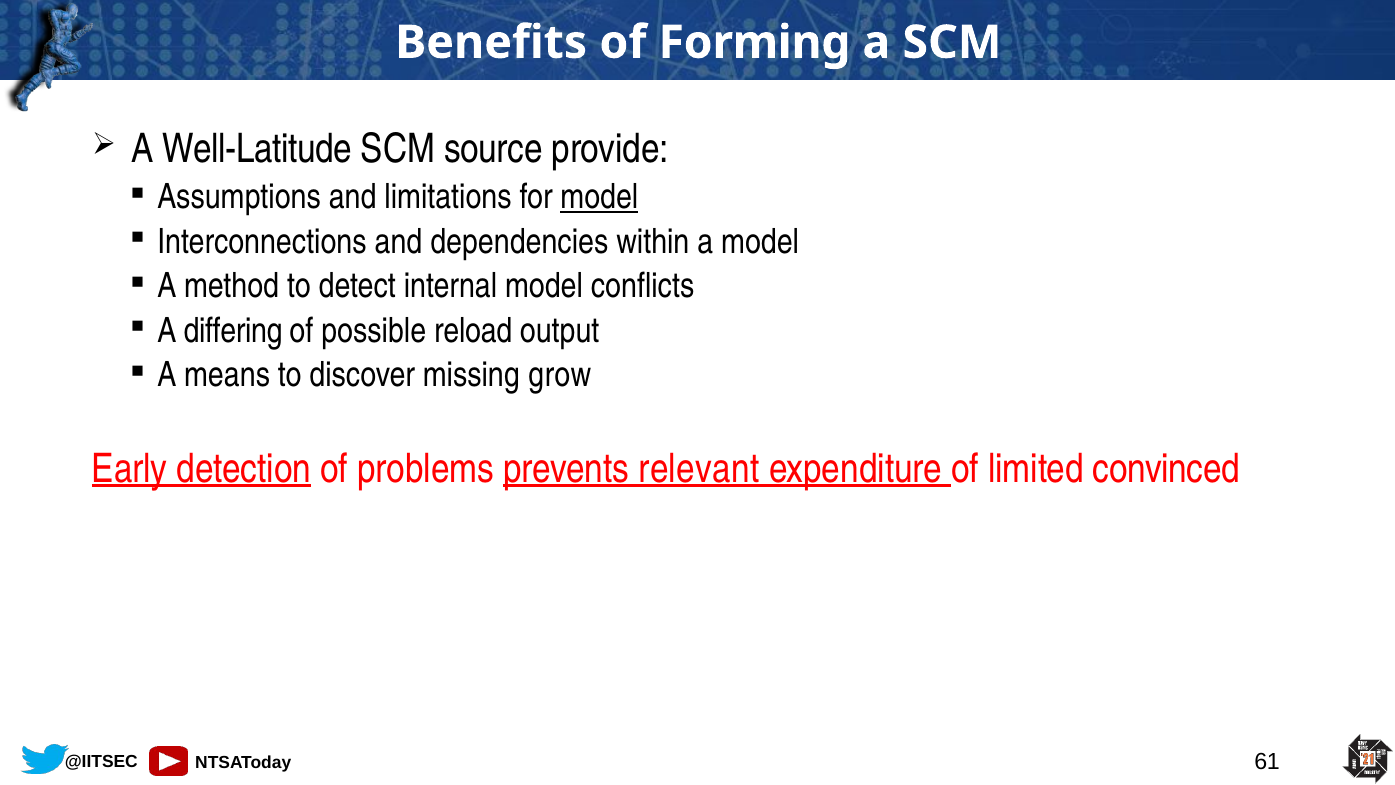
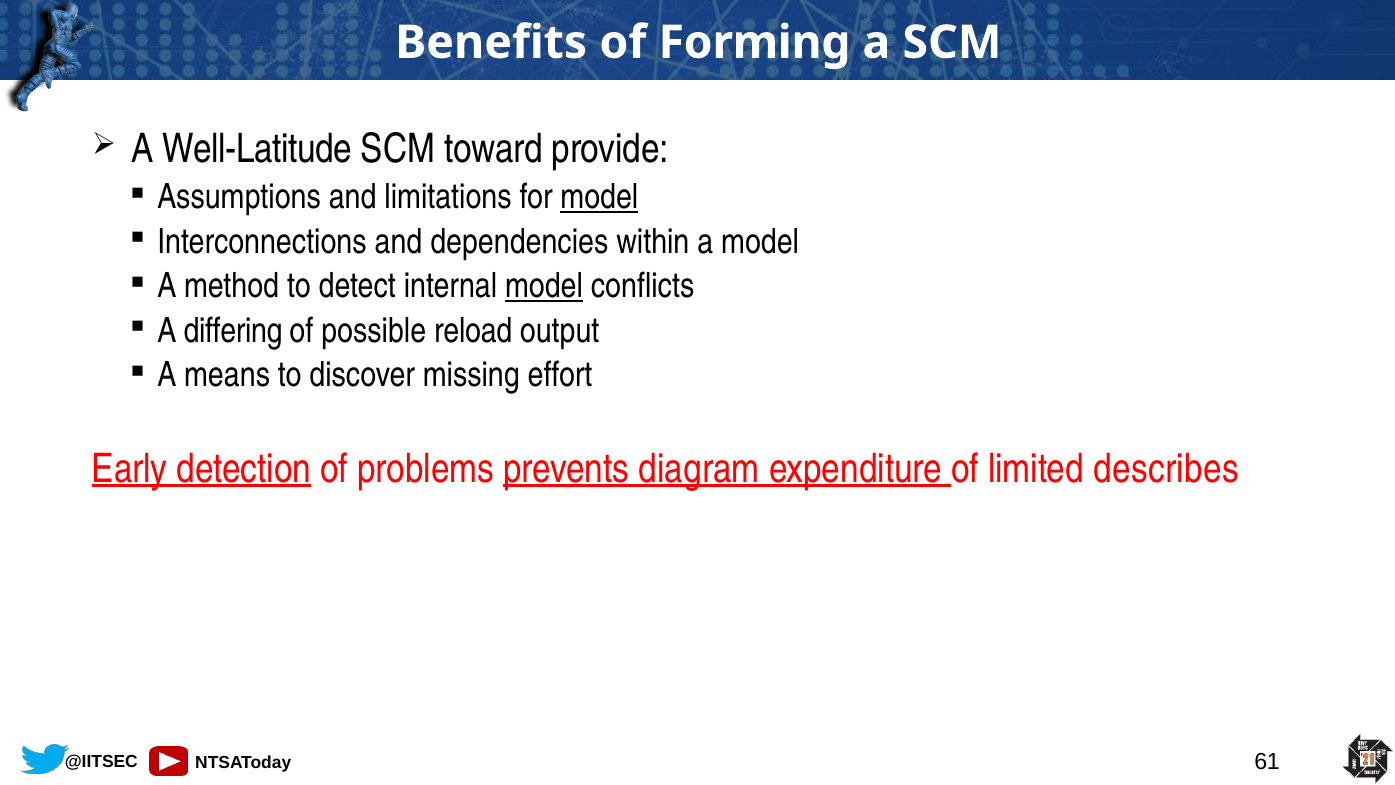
source: source -> toward (493, 149)
model underline: none -> present (544, 286)
grow: grow -> effort (560, 375)
relevant: relevant -> diagram (699, 469)
convinced: convinced -> describes (1166, 469)
